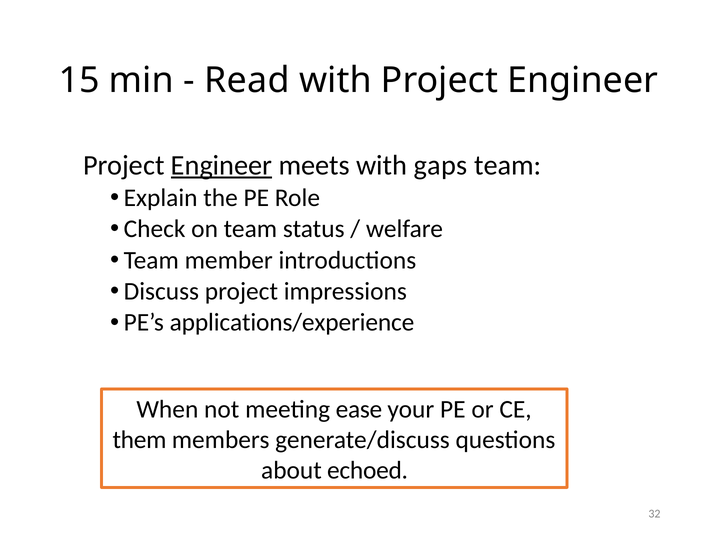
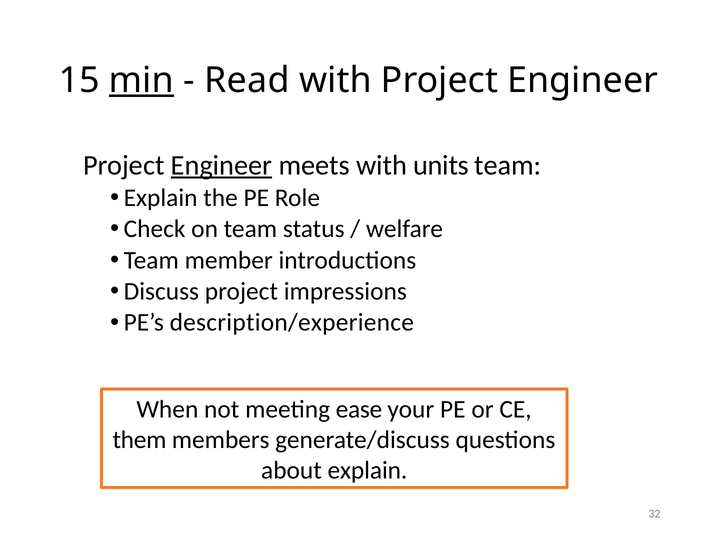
min underline: none -> present (141, 80)
gaps: gaps -> units (441, 165)
applications/experience: applications/experience -> description/experience (292, 322)
about echoed: echoed -> explain (367, 470)
